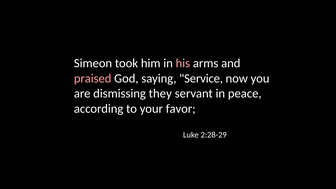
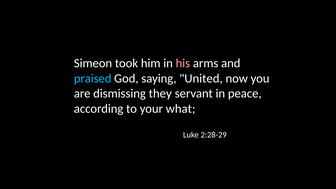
praised colour: pink -> light blue (93, 78)
Service: Service -> United (201, 78)
favor: favor -> what (181, 109)
